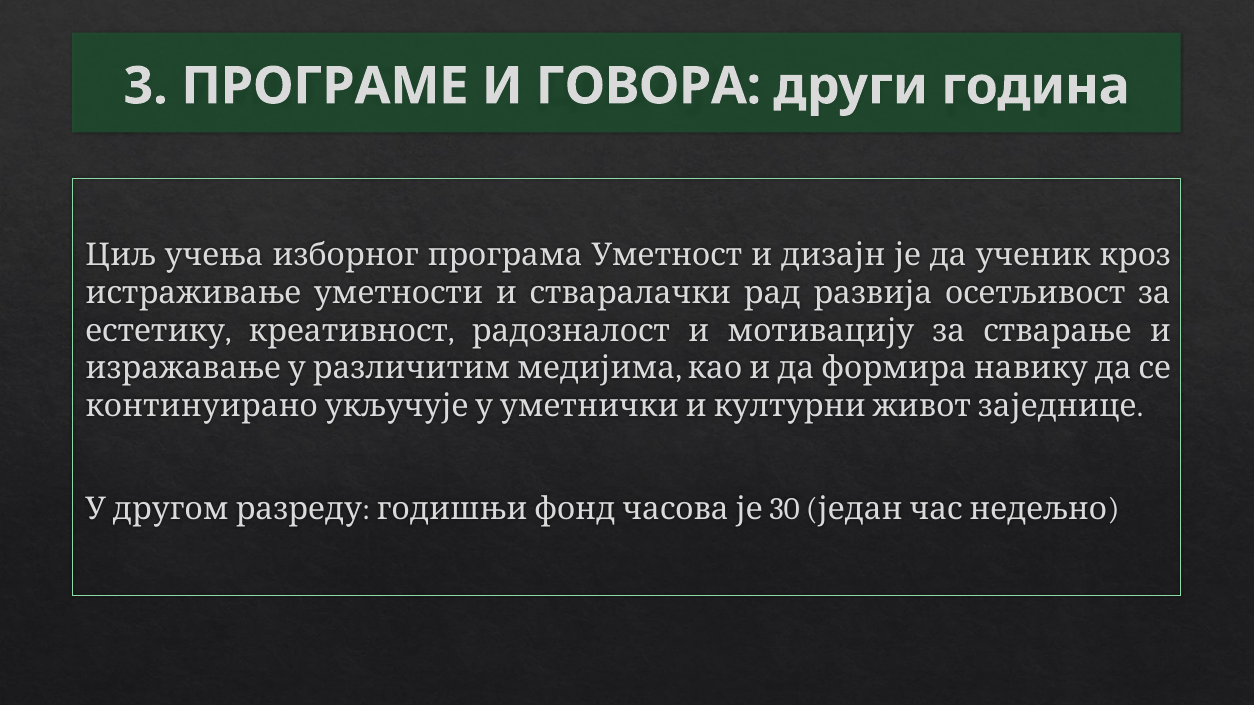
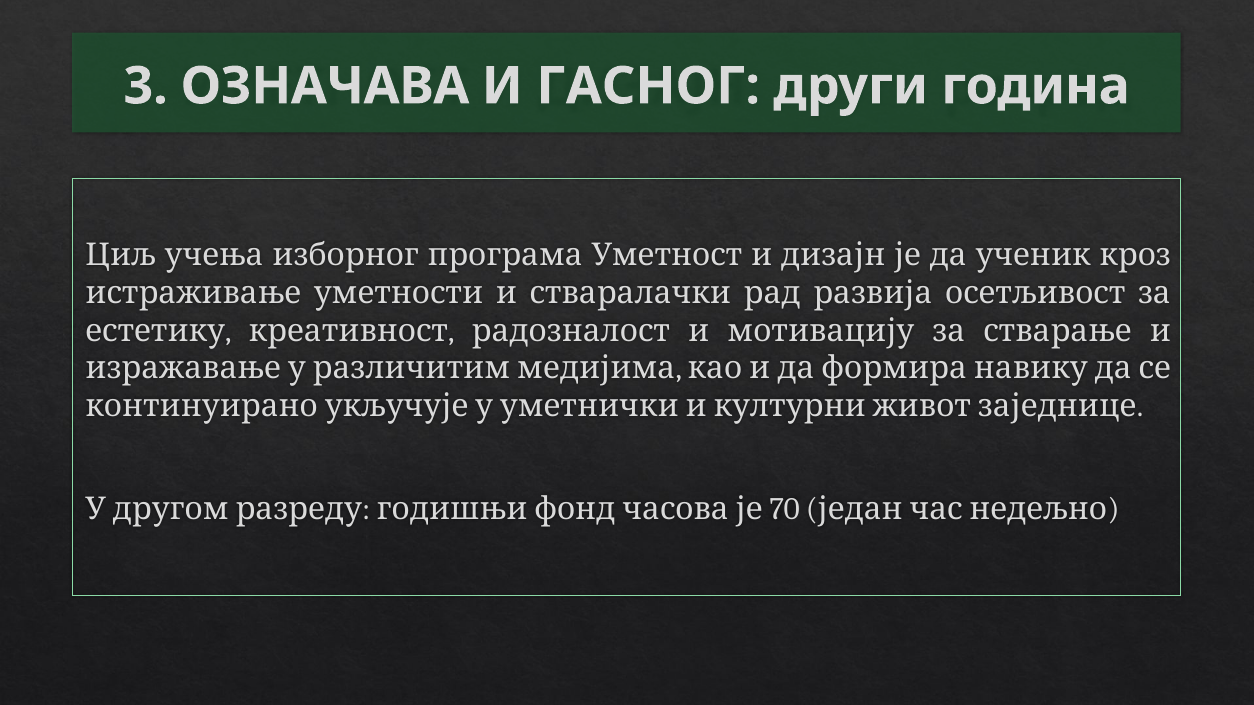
ПРОГРАМЕ: ПРОГРАМЕ -> ОЗНАЧАВА (325, 86)
ГОВОРА: ГОВОРА -> ГАСНОГ (648, 86)
30: 30 -> 70 (785, 510)
